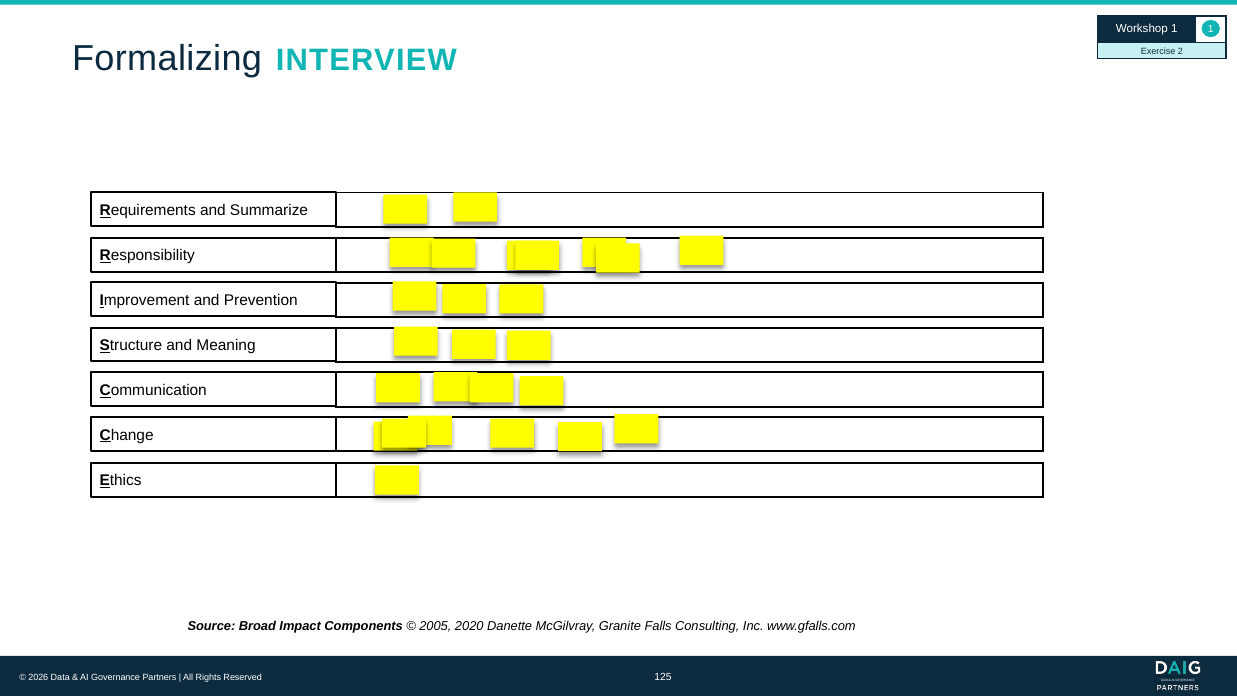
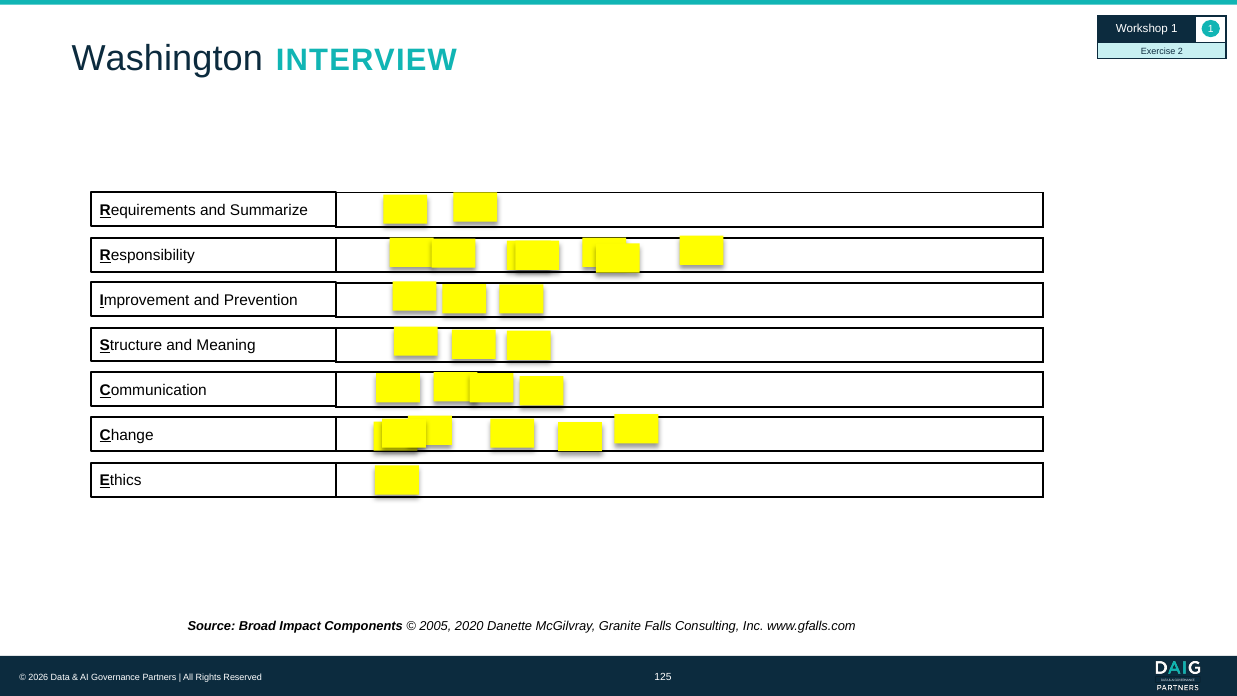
Formalizing: Formalizing -> Washington (167, 58)
